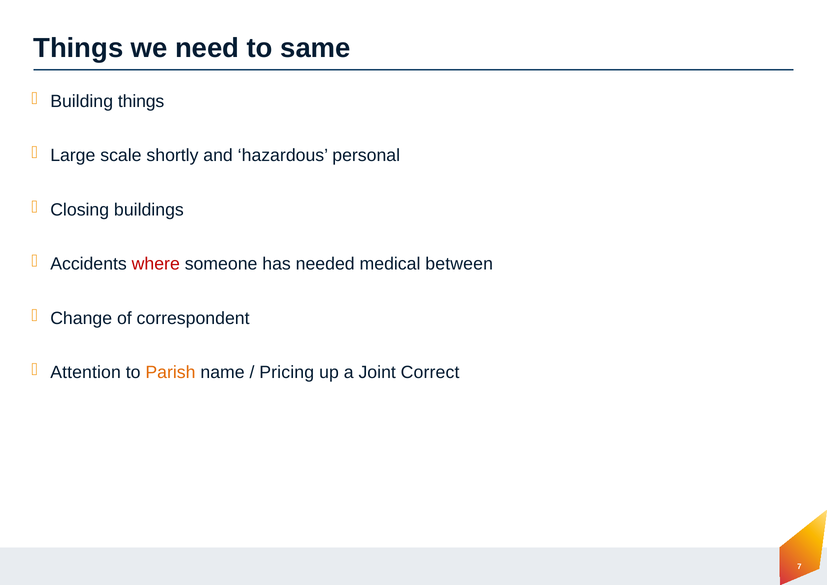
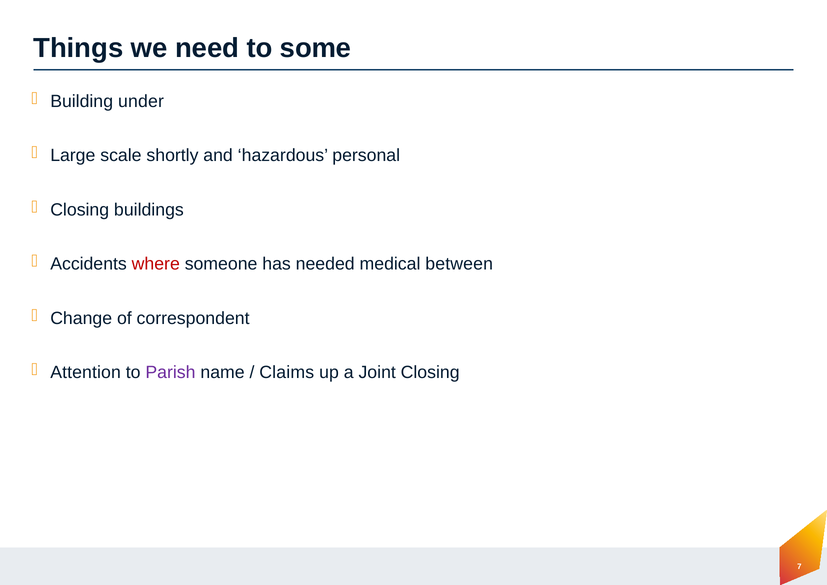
same: same -> some (315, 48)
Building things: things -> under (141, 101)
Parish colour: orange -> purple (170, 372)
Pricing: Pricing -> Claims (287, 372)
Joint Correct: Correct -> Closing (430, 372)
